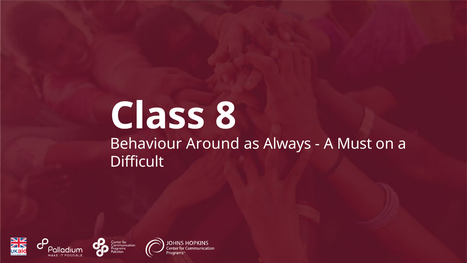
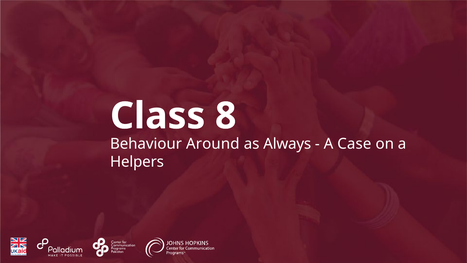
Must: Must -> Case (354, 144)
Difficult: Difficult -> Helpers (137, 162)
